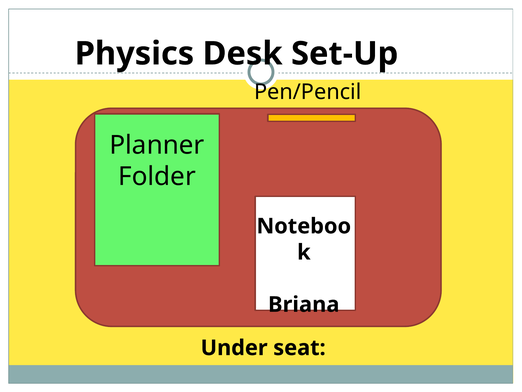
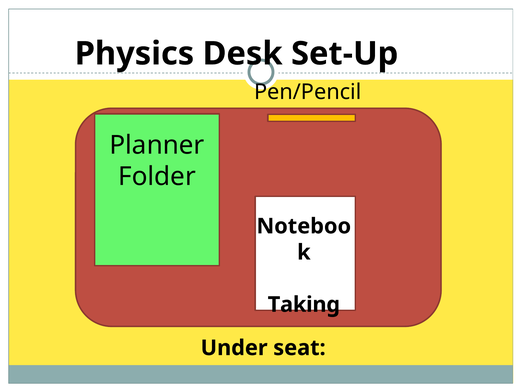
Briana: Briana -> Taking (304, 304)
